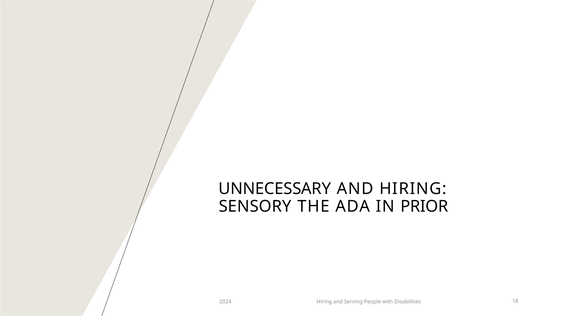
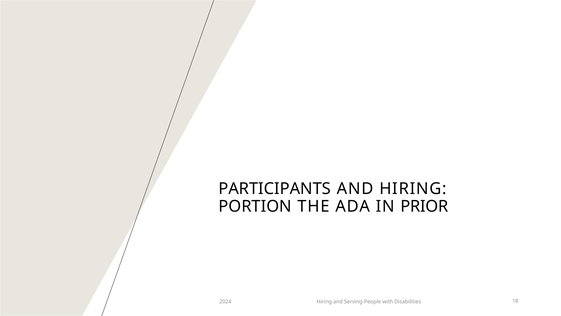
UNNECESSARY: UNNECESSARY -> PARTICIPANTS (275, 188)
SENSORY: SENSORY -> PORTION (255, 206)
